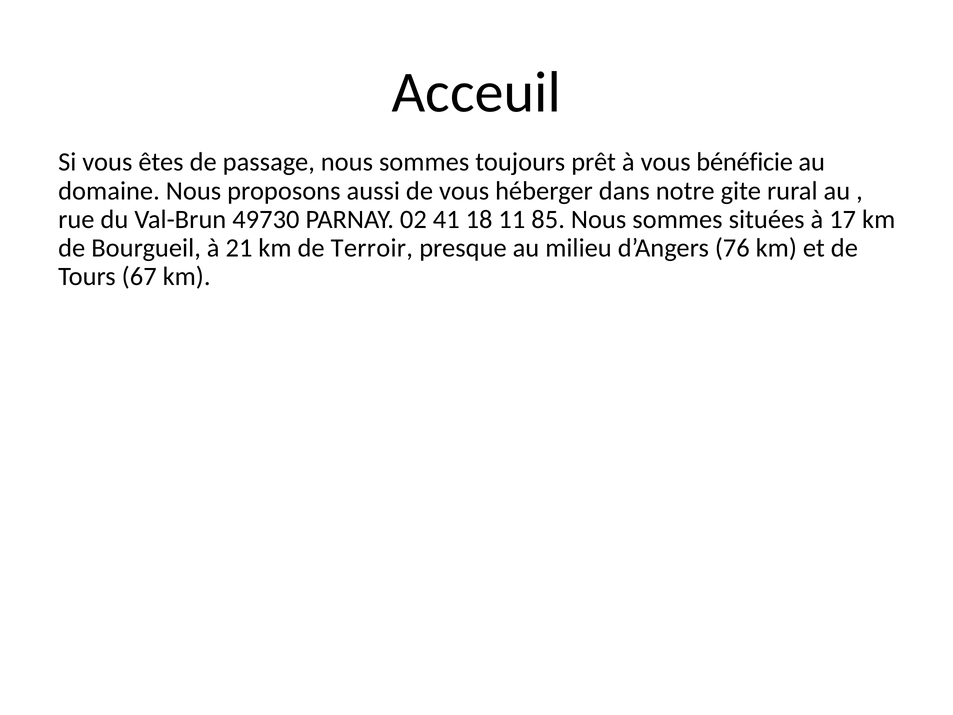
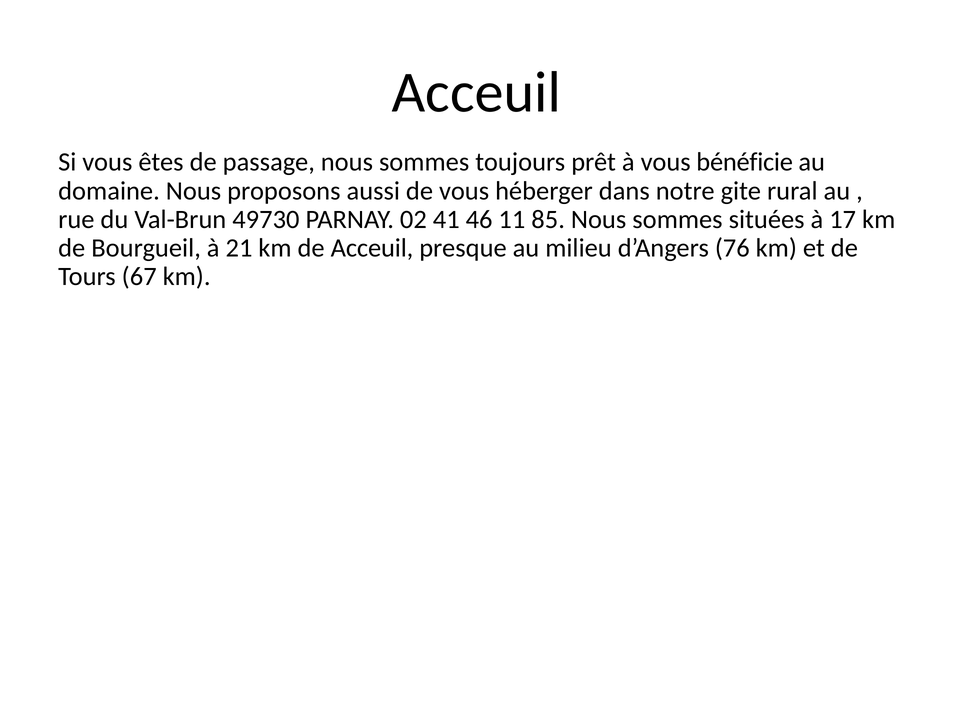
18: 18 -> 46 (479, 219)
de Terroir: Terroir -> Acceuil (372, 248)
